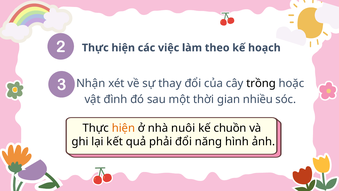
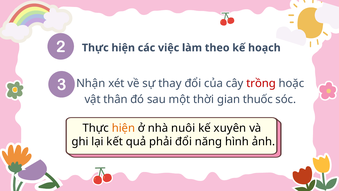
trồng colour: black -> red (261, 83)
đình: đình -> thân (116, 99)
nhiều: nhiều -> thuốc (258, 99)
chuồn: chuồn -> xuyên (230, 128)
